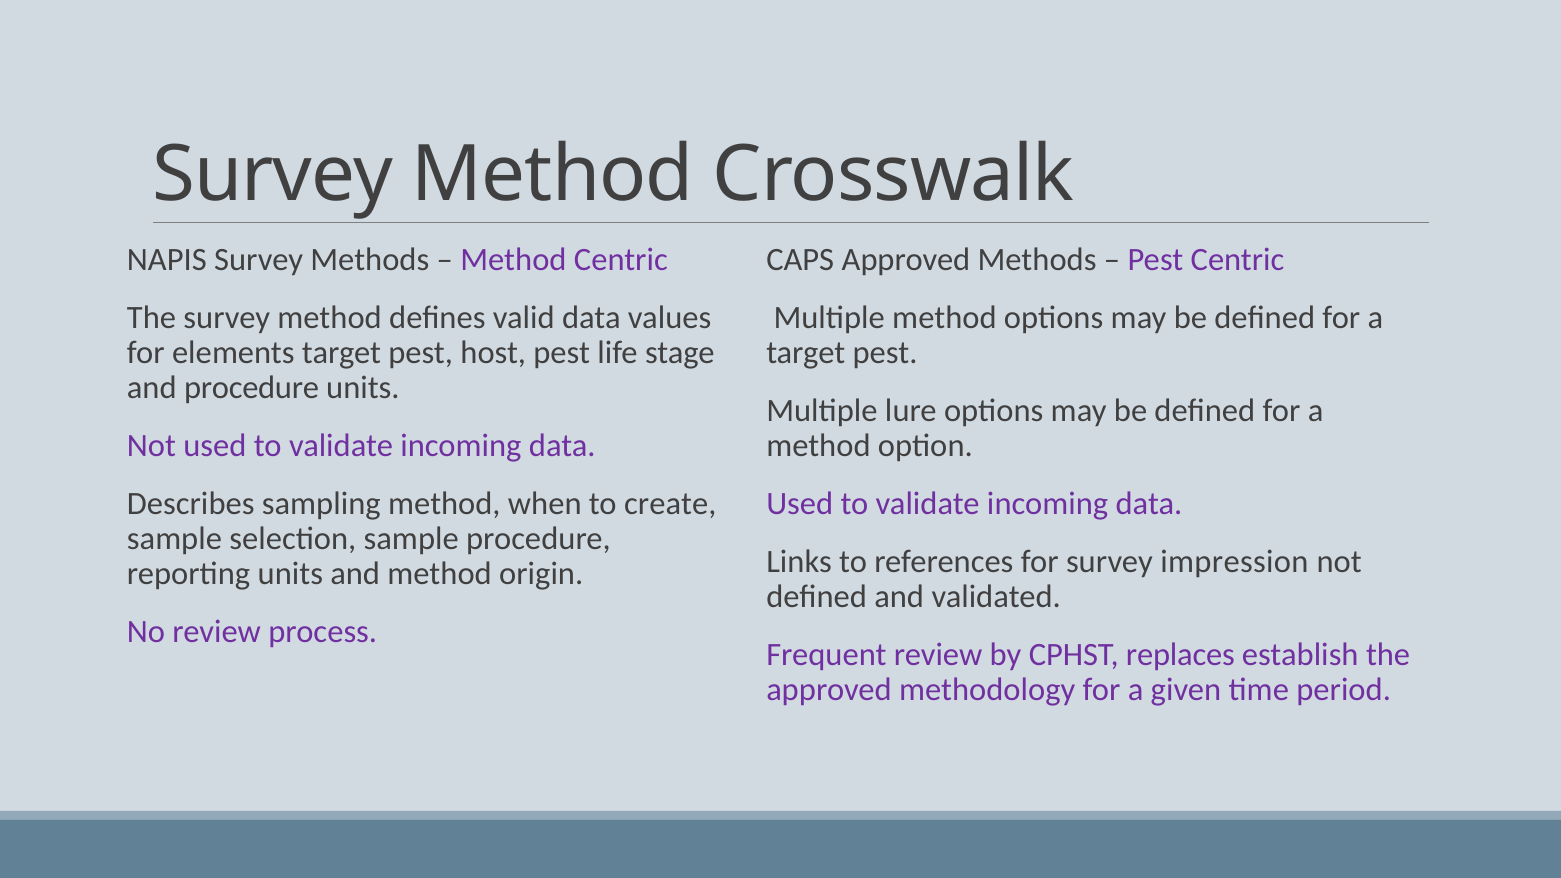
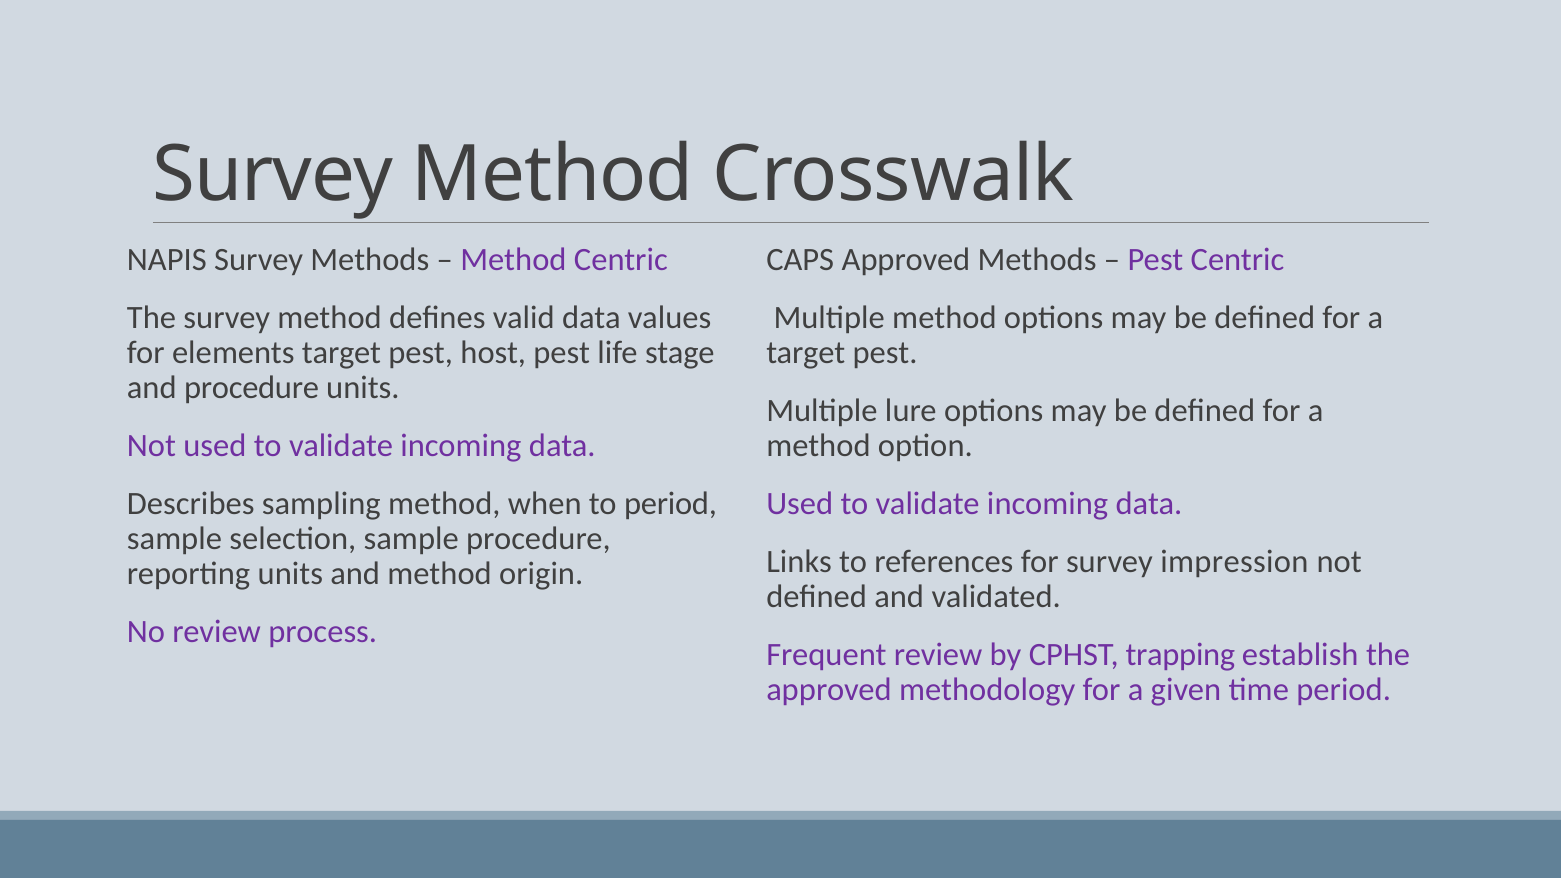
to create: create -> period (670, 503)
replaces: replaces -> trapping (1180, 655)
